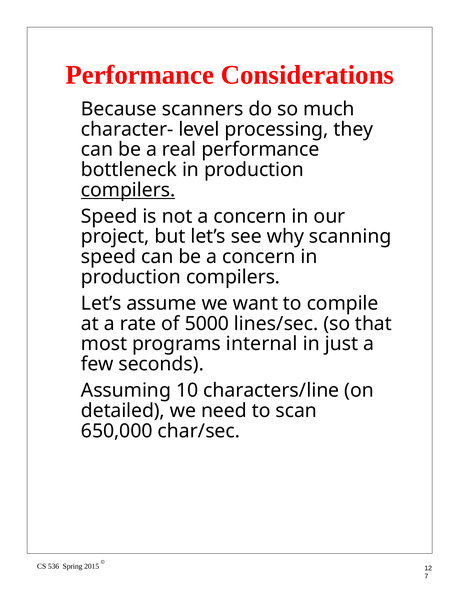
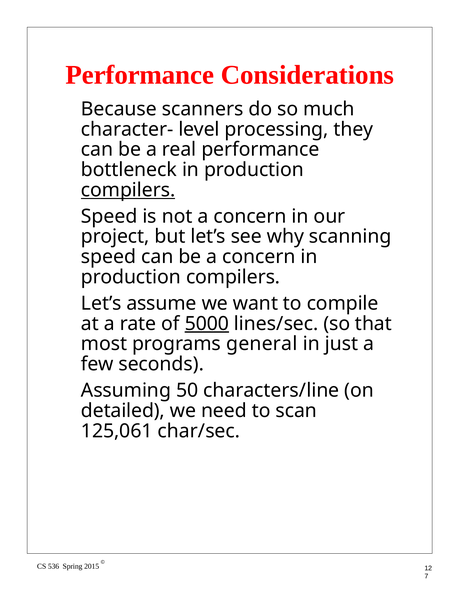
5000 underline: none -> present (207, 324)
internal: internal -> general (262, 344)
10: 10 -> 50 (187, 390)
650,000: 650,000 -> 125,061 (117, 431)
